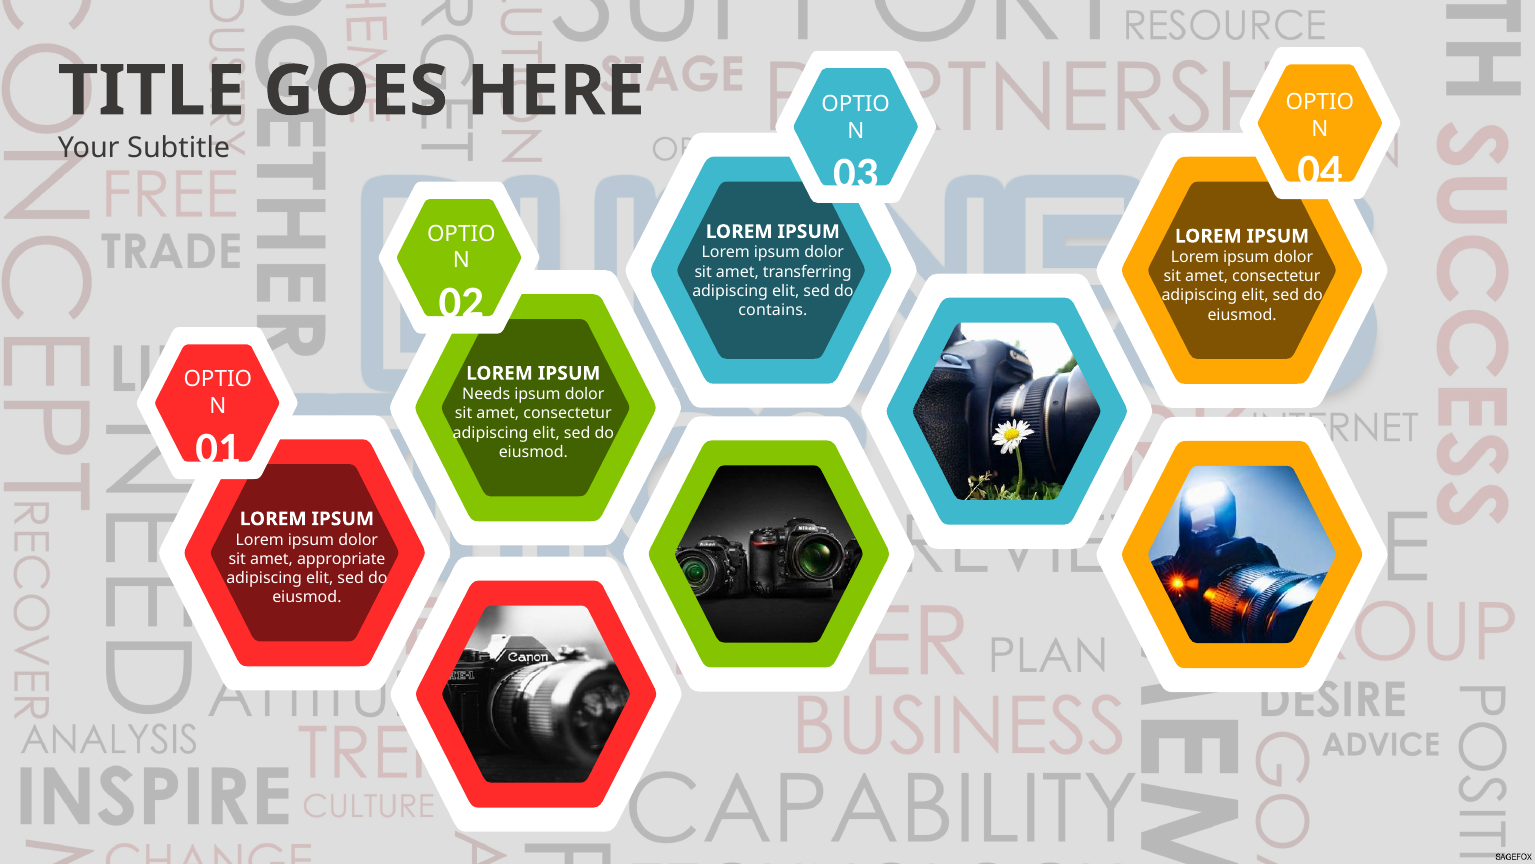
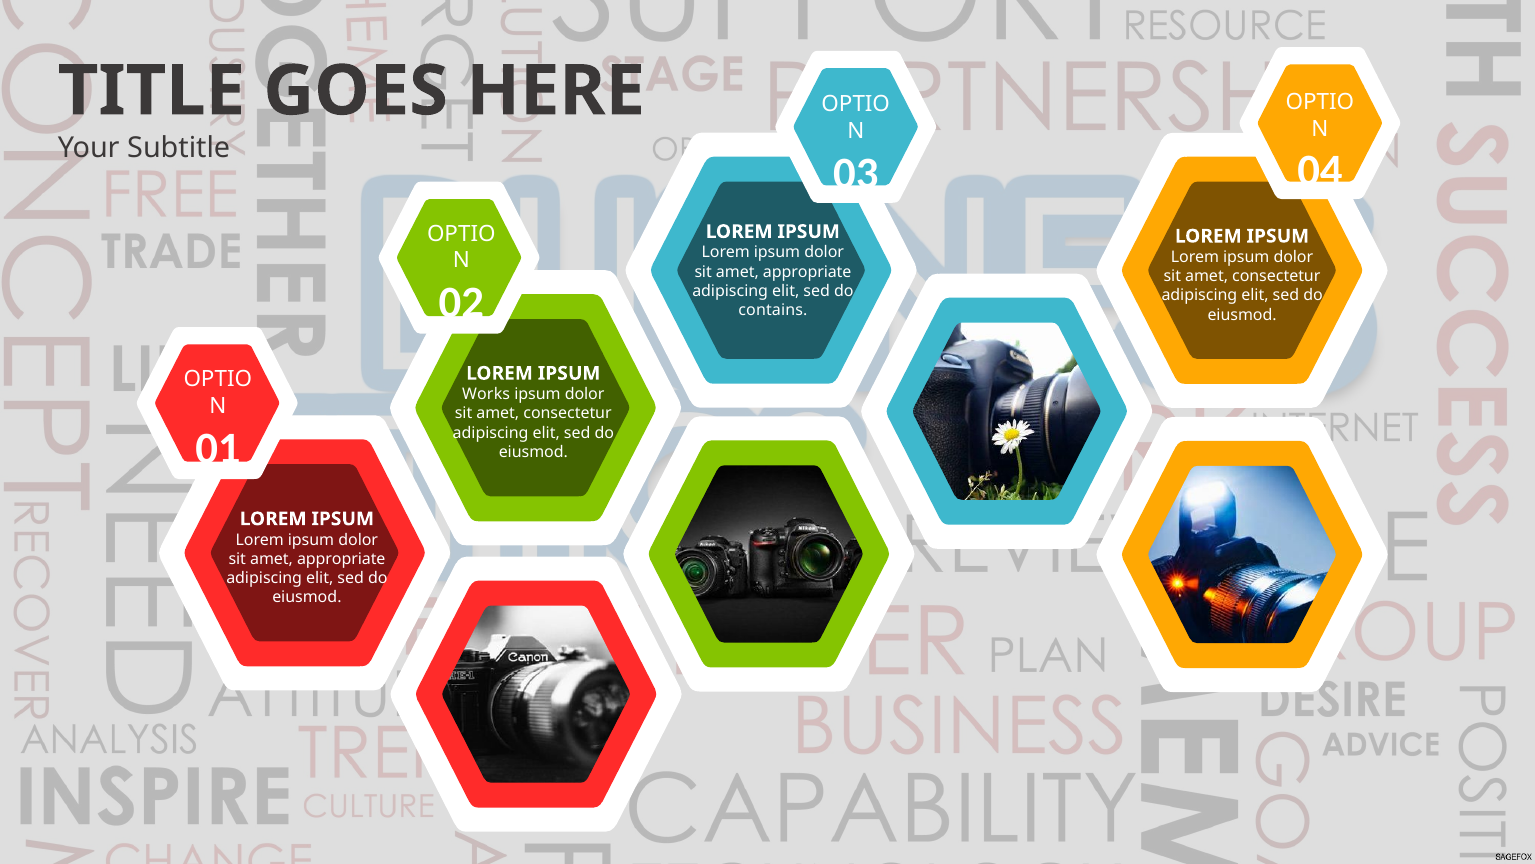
transferring: transferring -> appropriate (807, 272)
Needs: Needs -> Works (486, 394)
